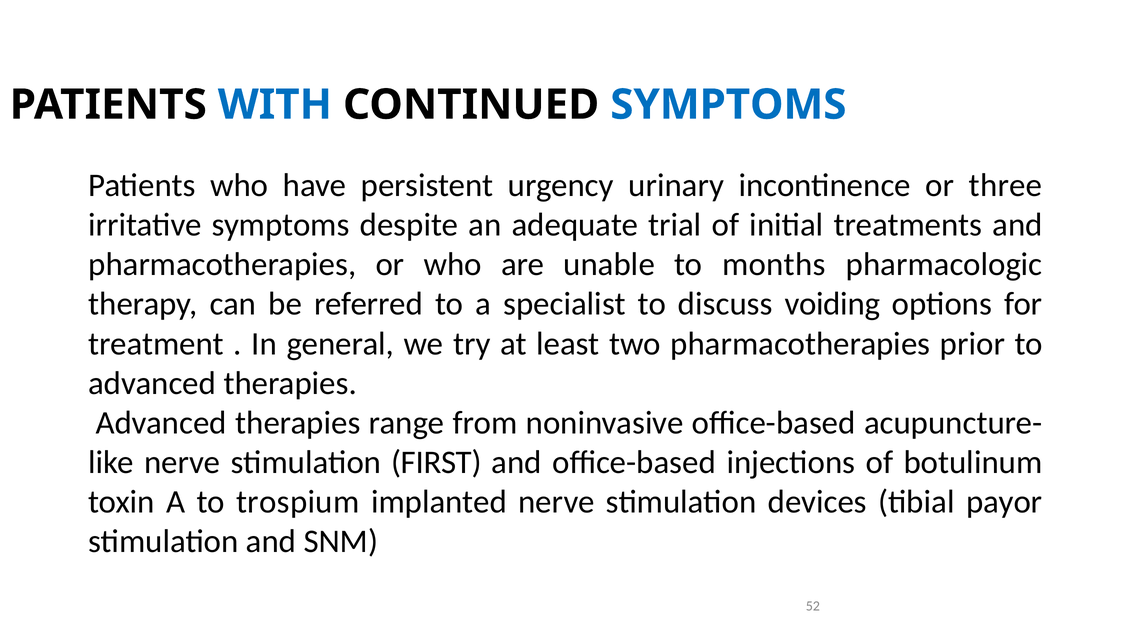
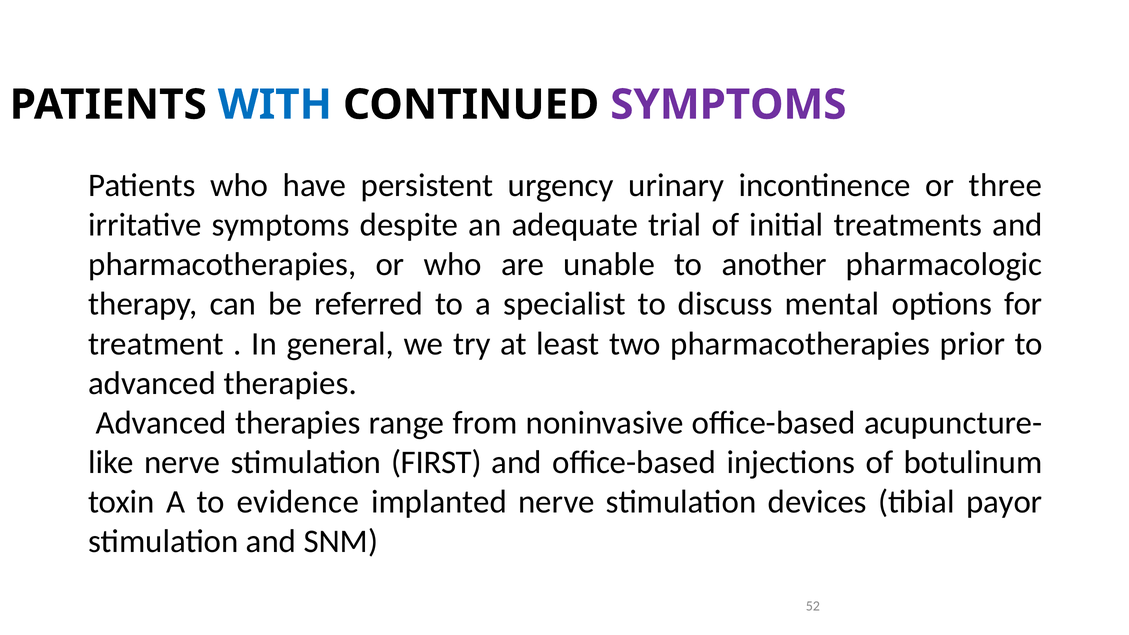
SYMPTOMS colour: blue -> purple (728, 105)
months: months -> another (774, 265)
voiding: voiding -> mental (832, 304)
trospium: trospium -> evidence (298, 502)
